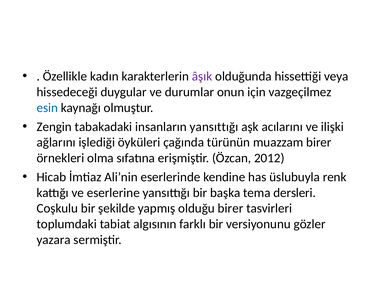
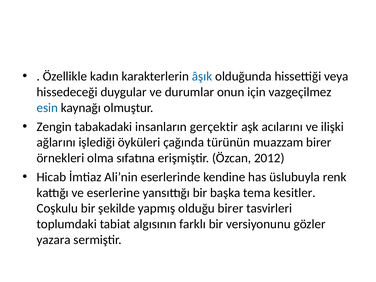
âşık colour: purple -> blue (202, 76)
insanların yansıttığı: yansıttığı -> gerçektir (214, 127)
dersleri: dersleri -> kesitler (295, 193)
